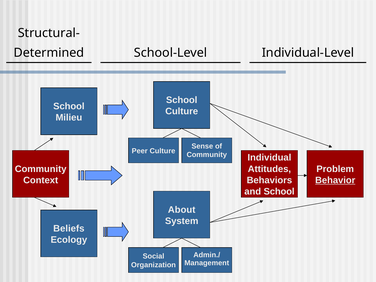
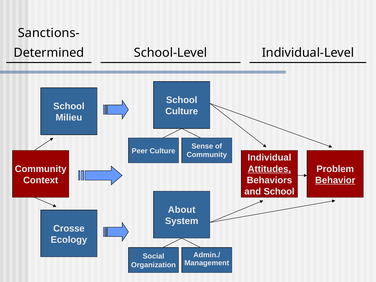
Structural-: Structural- -> Sanctions- (49, 33)
Attitudes underline: none -> present (269, 169)
Beliefs: Beliefs -> Crosse (69, 228)
